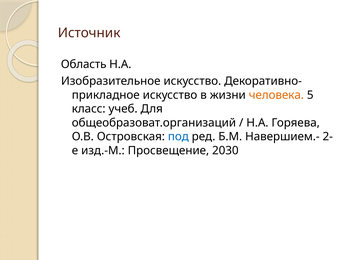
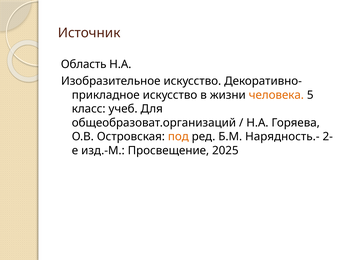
под colour: blue -> orange (178, 137)
Навершием.-: Навершием.- -> Нарядность.- (282, 137)
2030: 2030 -> 2025 (225, 151)
